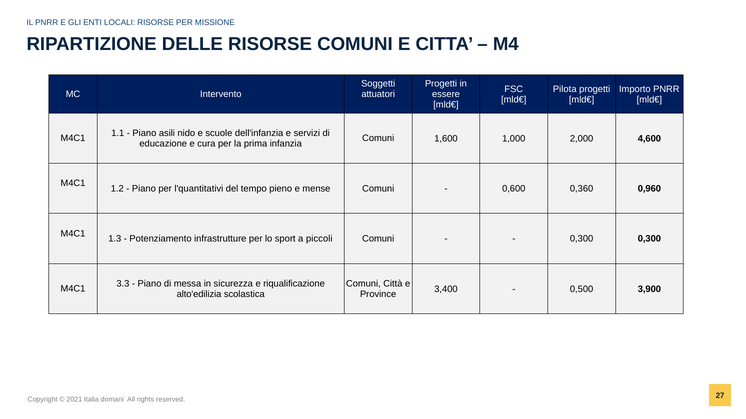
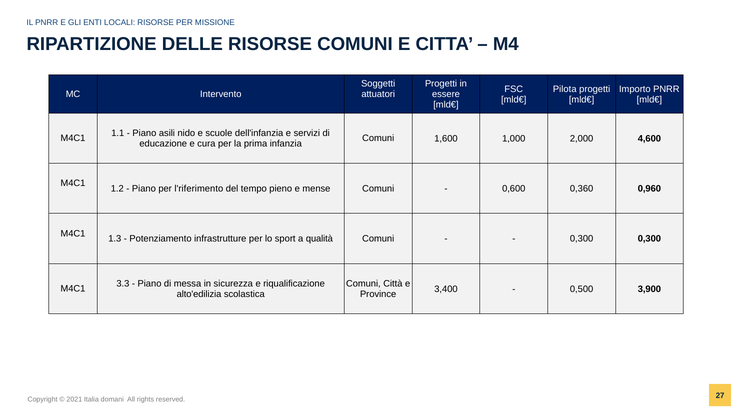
l'quantitativi: l'quantitativi -> l'riferimento (199, 189)
piccoli: piccoli -> qualità (319, 239)
